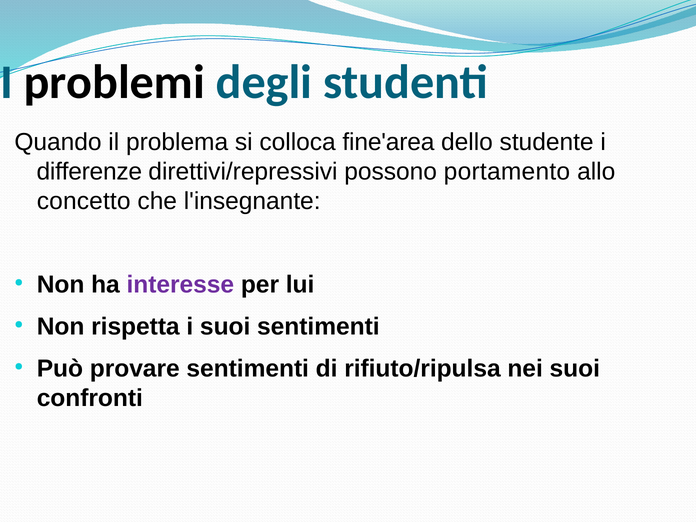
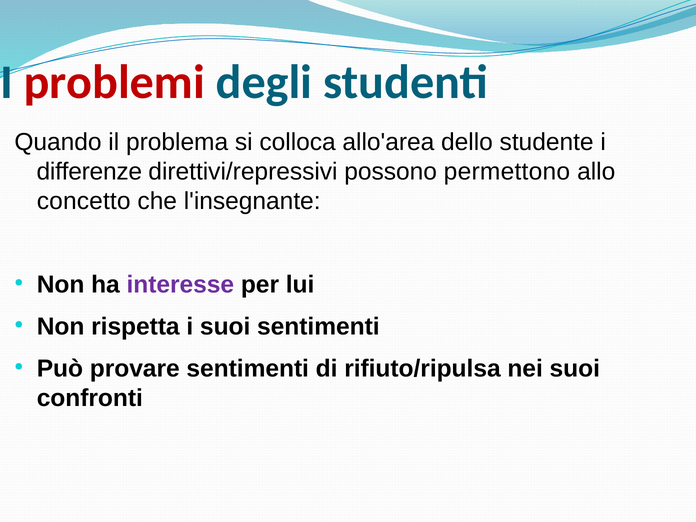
problemi colour: black -> red (114, 82)
fine'area: fine'area -> allo'area (388, 142)
portamento: portamento -> permettono (507, 172)
